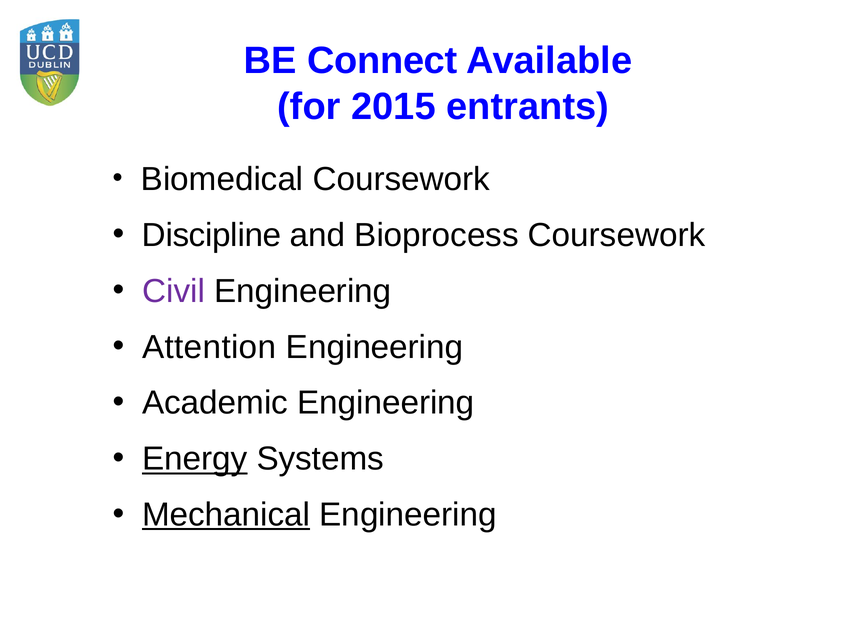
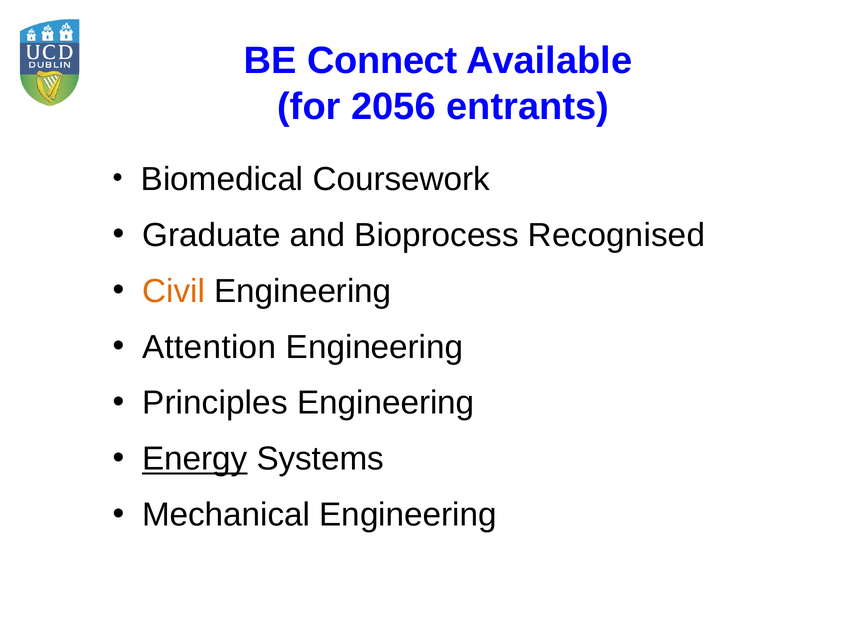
2015: 2015 -> 2056 (393, 106)
Discipline: Discipline -> Graduate (211, 235)
Bioprocess Coursework: Coursework -> Recognised (617, 235)
Civil colour: purple -> orange (174, 291)
Academic: Academic -> Principles (215, 403)
Mechanical underline: present -> none (226, 515)
